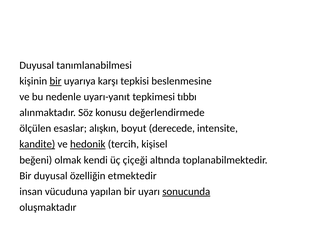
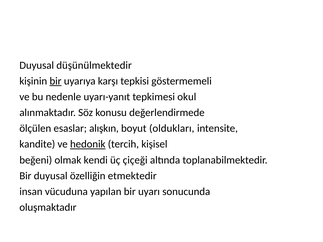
tanımlanabilmesi: tanımlanabilmesi -> düşünülmektedir (94, 65)
beslenmesine: beslenmesine -> göstermemeli (182, 81)
tıbbı: tıbbı -> okul (187, 97)
derecede: derecede -> oldukları (172, 129)
kandite underline: present -> none (37, 144)
sonucunda underline: present -> none (186, 192)
